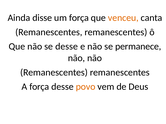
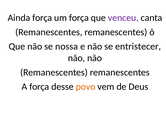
Ainda disse: disse -> força (42, 18)
venceu colour: orange -> purple (123, 18)
se desse: desse -> nossa (67, 47)
permanece: permanece -> entristecer (138, 47)
